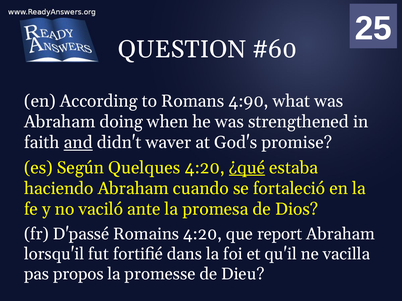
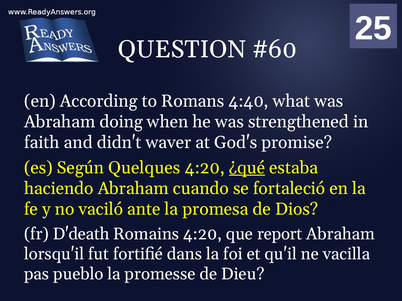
4:90: 4:90 -> 4:40 (249, 101)
and underline: present -> none (78, 143)
D'passé: D'passé -> D'death (81, 234)
propos: propos -> pueblo (78, 274)
